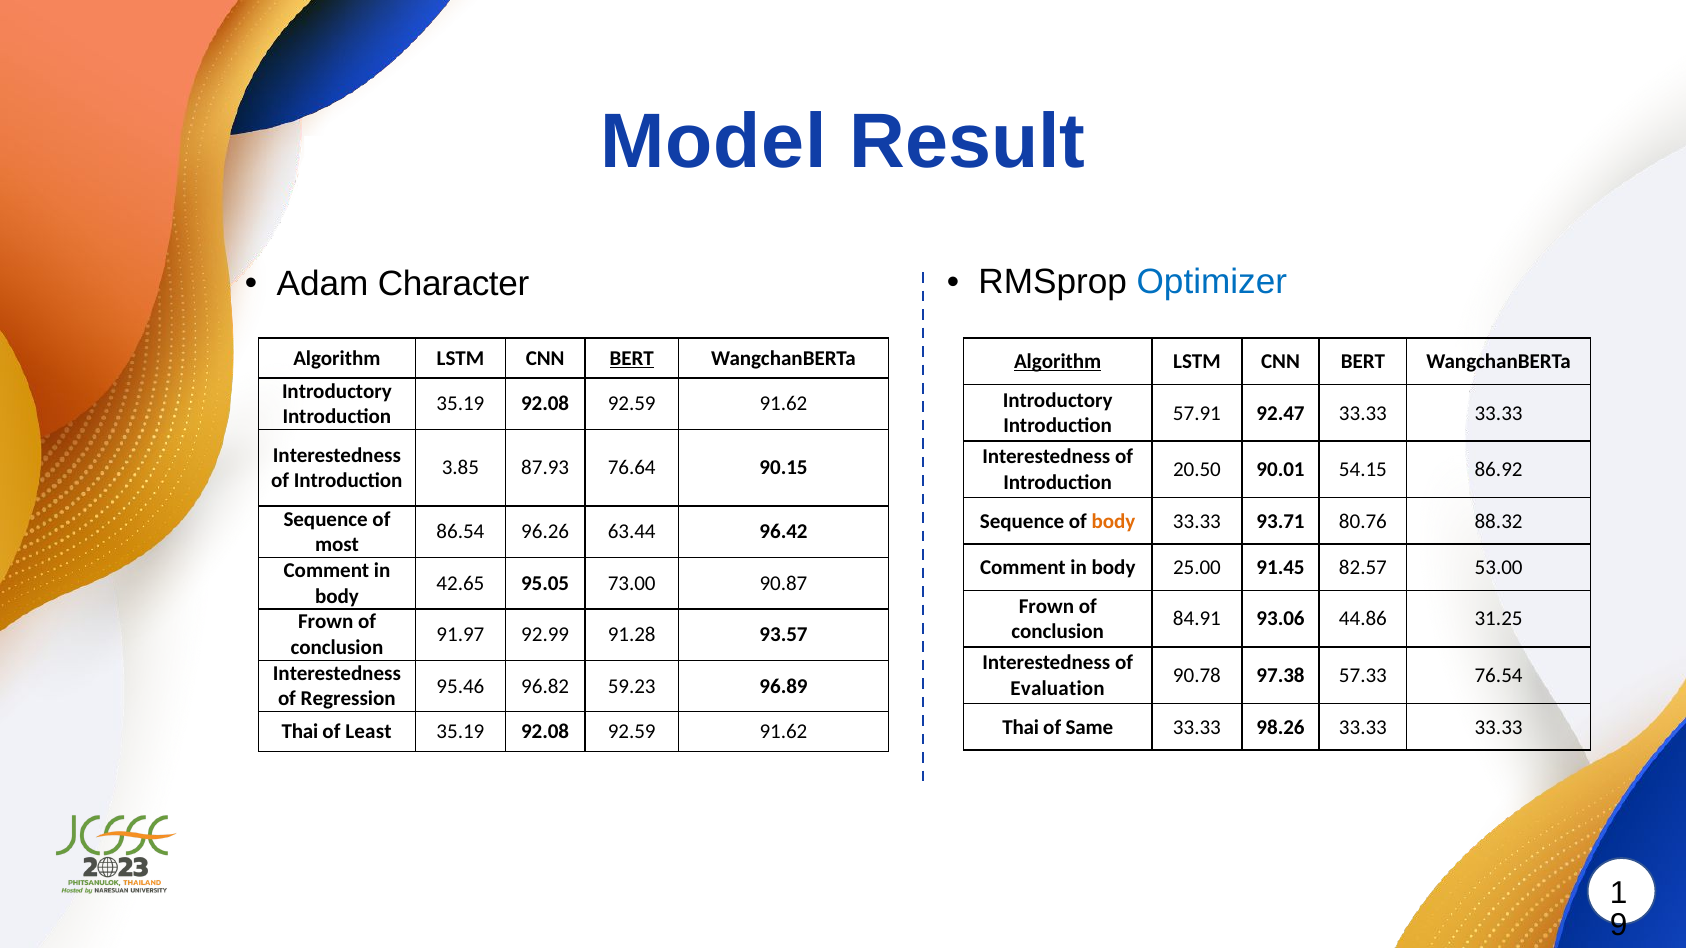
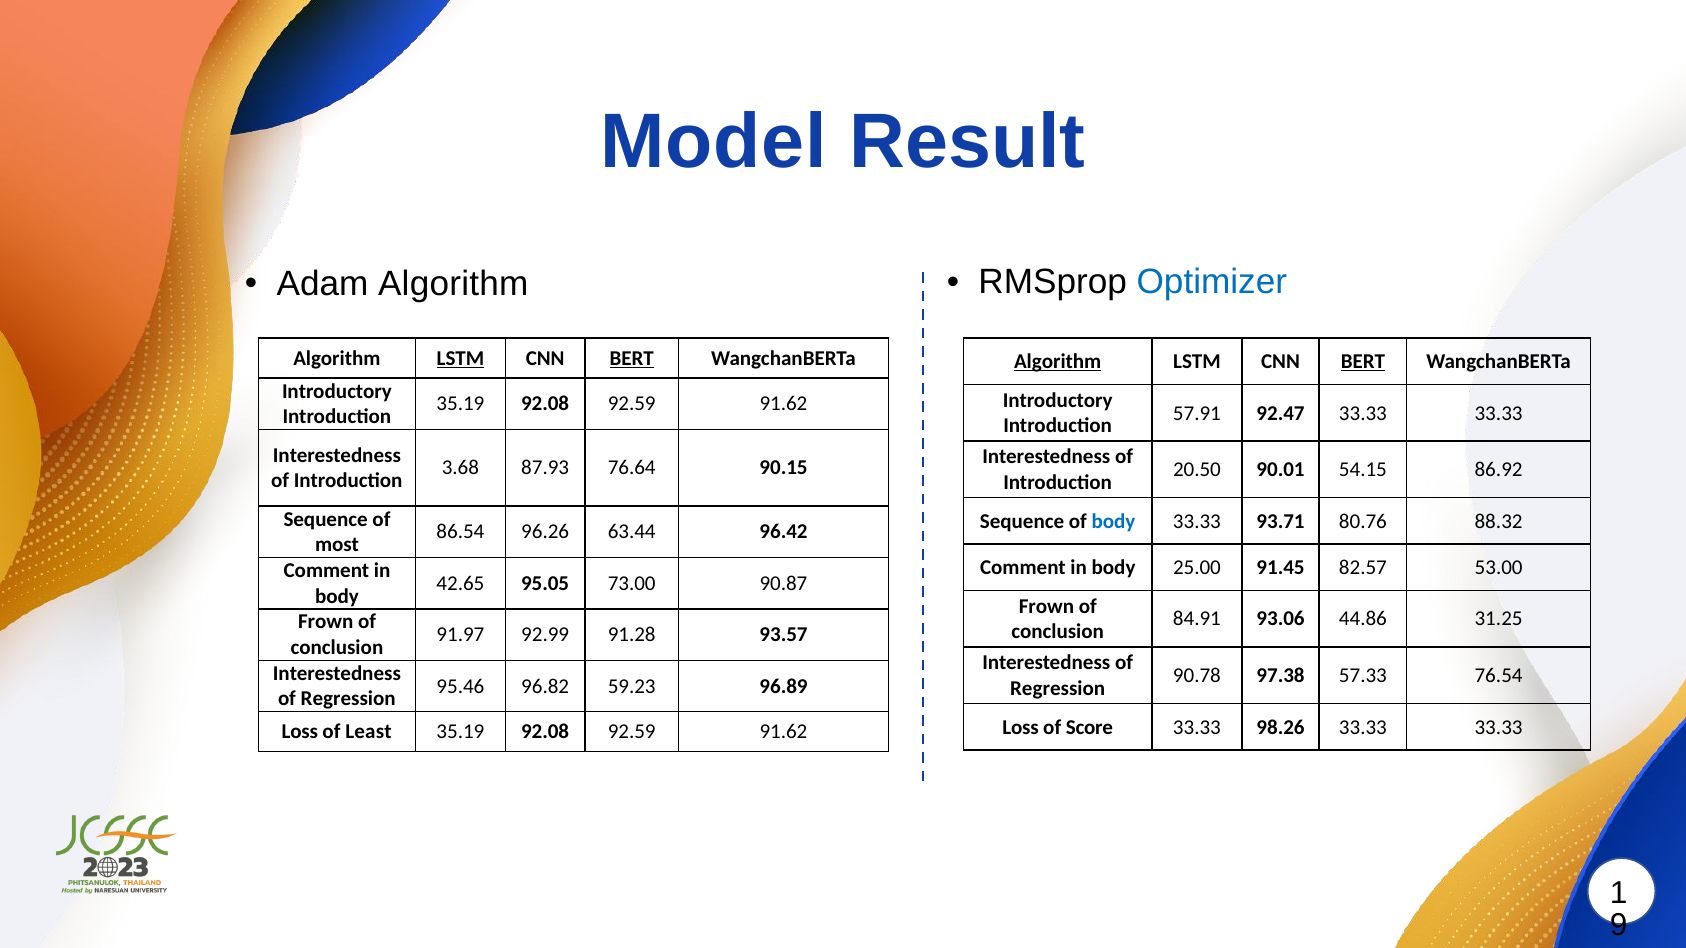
Adam Character: Character -> Algorithm (453, 285)
LSTM underline: none -> present (460, 358)
BERT underline: none -> present (1363, 362)
3.85: 3.85 -> 3.68 (460, 468)
body colour: orange -> blue (1114, 521)
Evaluation: Evaluation -> Regression (1058, 689)
Thai: Thai -> Loss (1021, 727)
Same: Same -> Score (1089, 727)
Thai: Thai -> Loss (300, 732)
